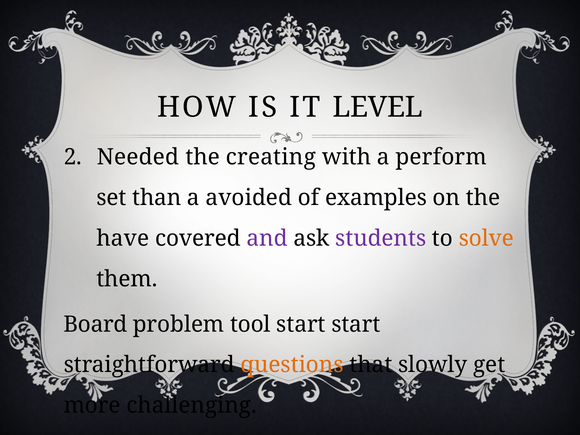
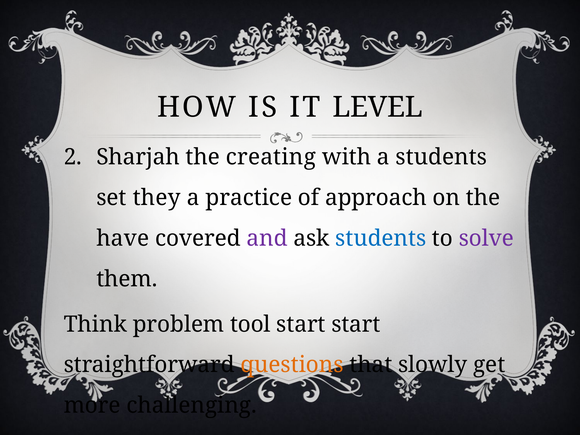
Needed: Needed -> Sharjah (138, 157)
a perform: perform -> students (441, 157)
than: than -> they (157, 198)
avoided: avoided -> practice (249, 198)
examples: examples -> approach (376, 198)
students colour: purple -> blue (381, 238)
solve colour: orange -> purple (486, 238)
Board: Board -> Think (95, 324)
